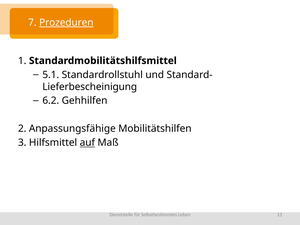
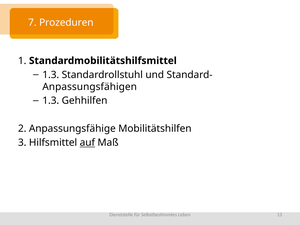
Prozeduren underline: present -> none (66, 23)
5.1: 5.1 -> 1.3 (51, 75)
Lieferbescheinigung: Lieferbescheinigung -> Anpassungsfähigen (90, 87)
6.2: 6.2 -> 1.3 (51, 101)
